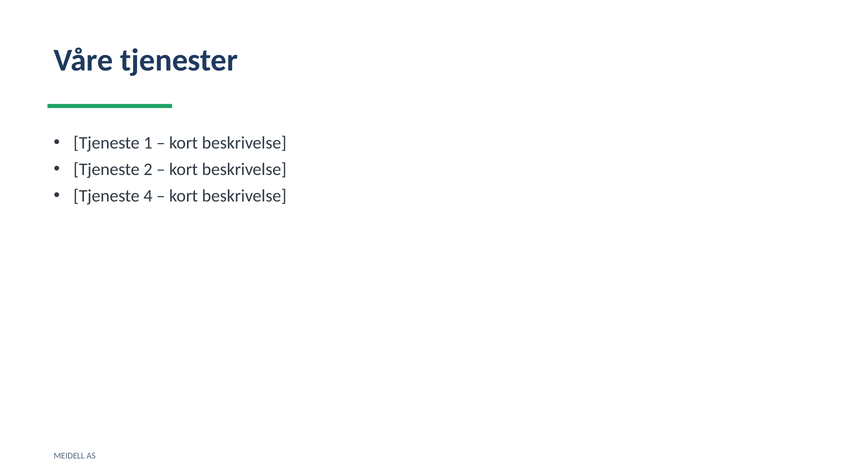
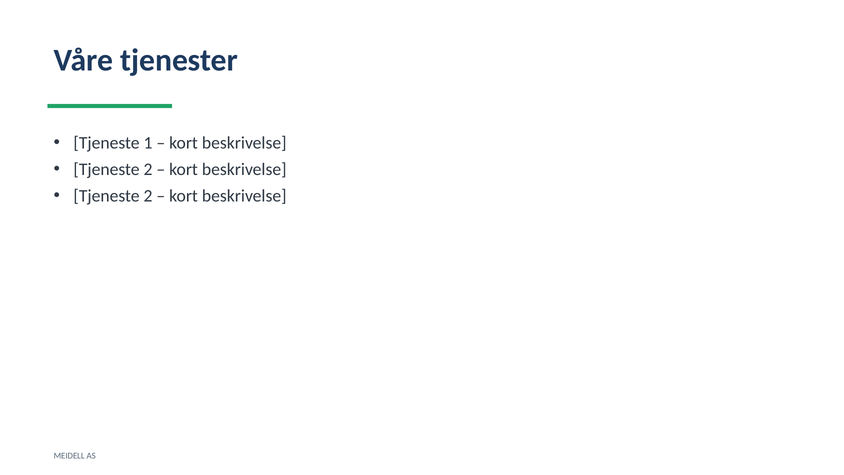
4: 4 -> 2 (148, 196)
